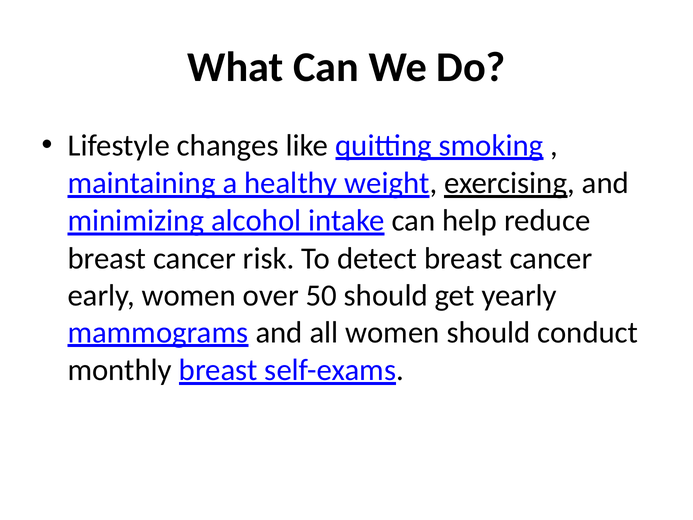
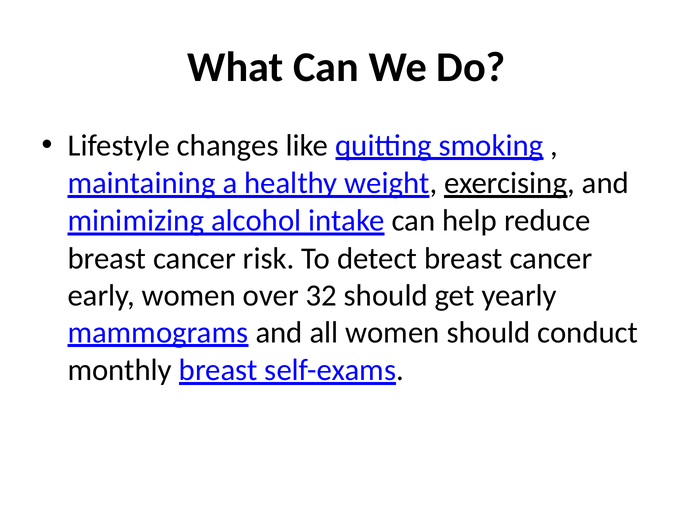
50: 50 -> 32 (321, 295)
